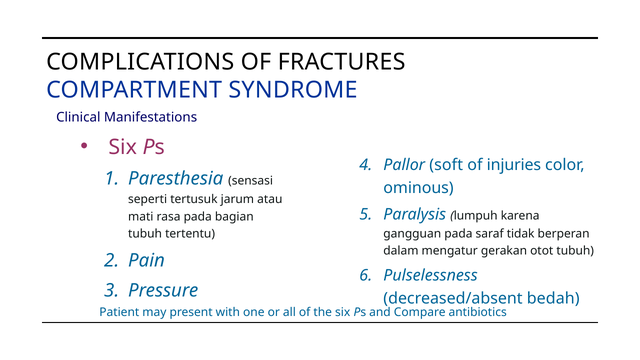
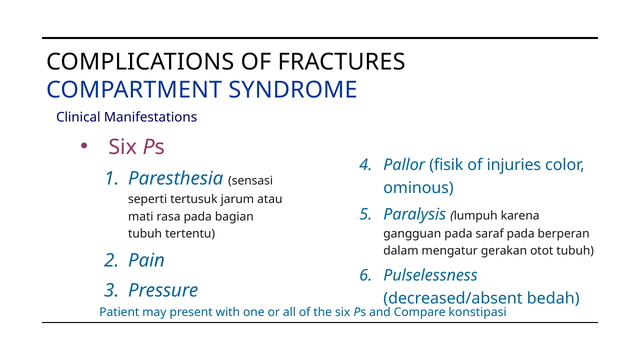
soft: soft -> fisik (446, 165)
saraf tidak: tidak -> pada (521, 234)
antibiotics: antibiotics -> konstipasi (478, 312)
